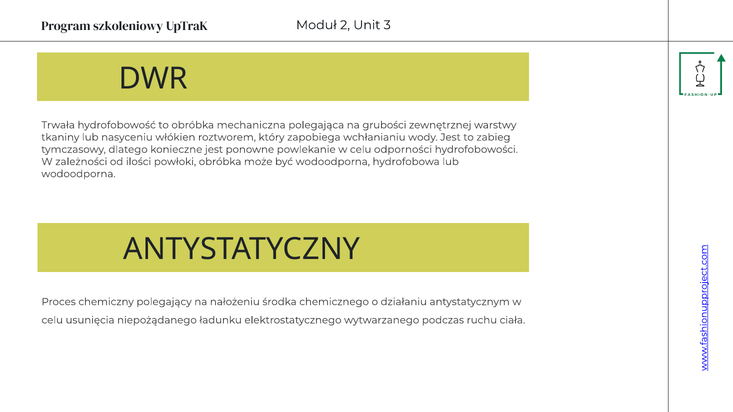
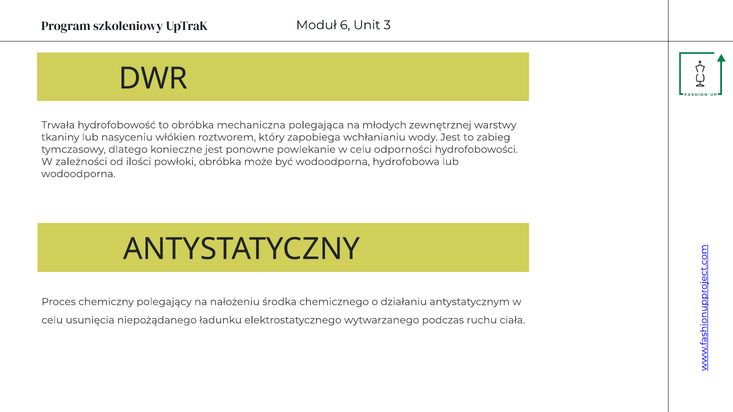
2: 2 -> 6 (345, 25)
grubości: grubości -> młodych (384, 125)
